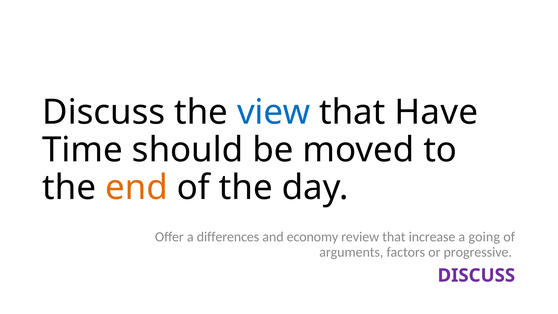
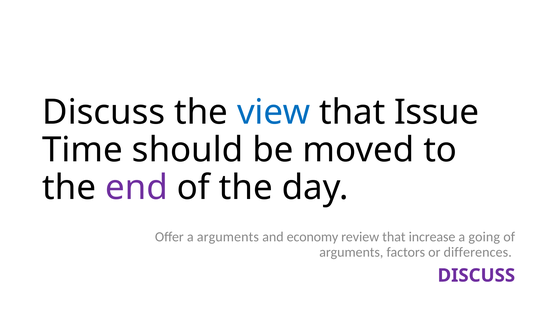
Have: Have -> Issue (437, 112)
end colour: orange -> purple (136, 188)
a differences: differences -> arguments (228, 237)
progressive: progressive -> differences (478, 252)
